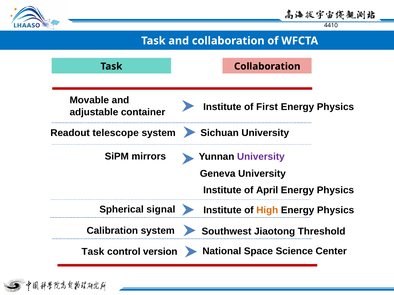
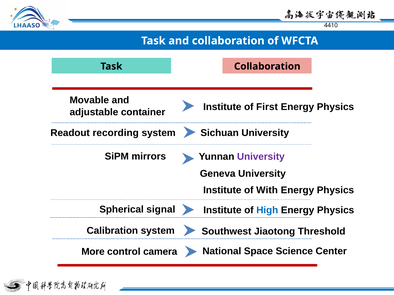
telescope: telescope -> recording (116, 133)
April: April -> With (267, 190)
High colour: orange -> blue (267, 210)
Task: Task -> More (93, 252)
version: version -> camera (160, 252)
